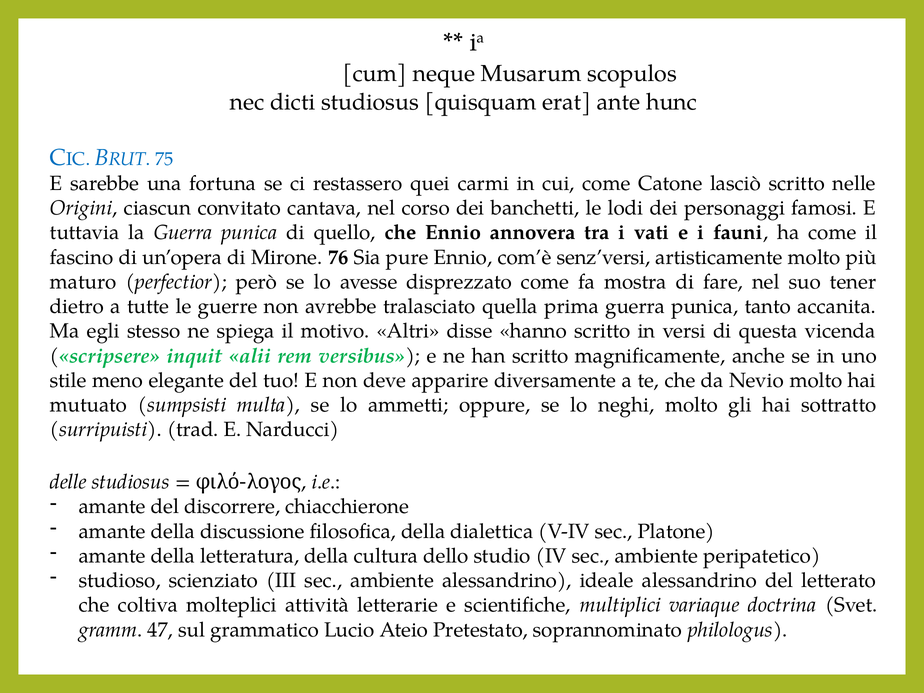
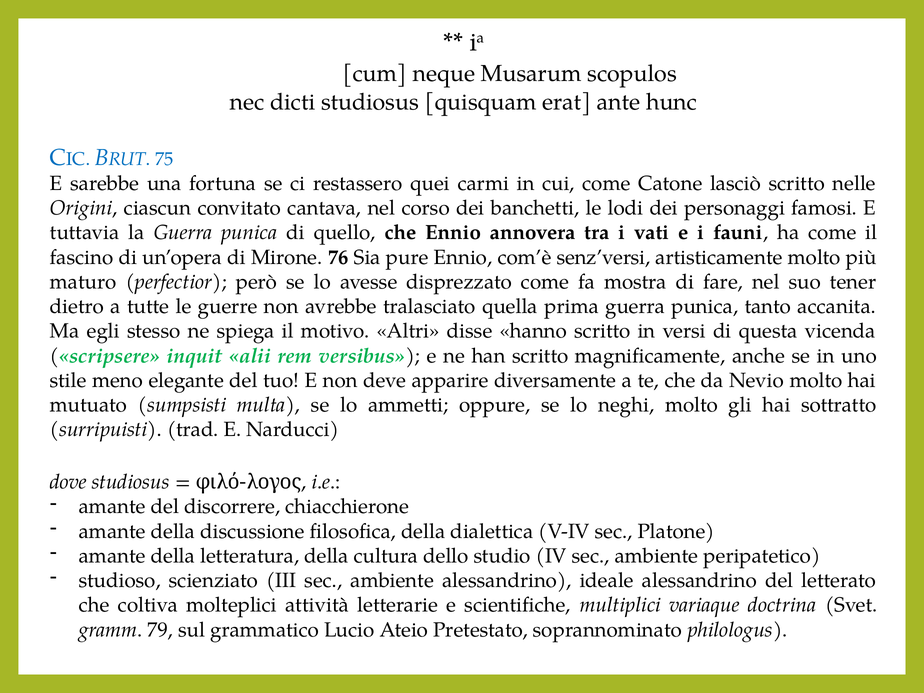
delle: delle -> dove (68, 482)
47: 47 -> 79 (160, 630)
